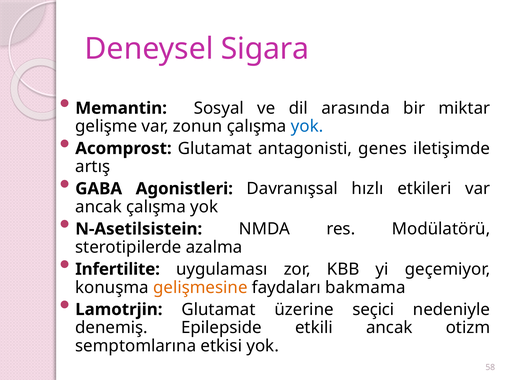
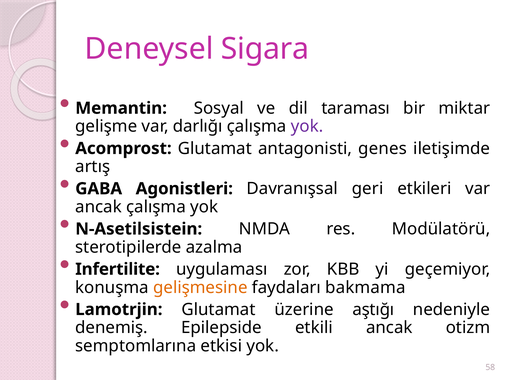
arasında: arasında -> taraması (356, 108)
zonun: zonun -> darlığı (198, 127)
yok colour: blue -> purple (307, 127)
hızlı: hızlı -> geri (368, 189)
seçici: seçici -> aştığı (373, 310)
